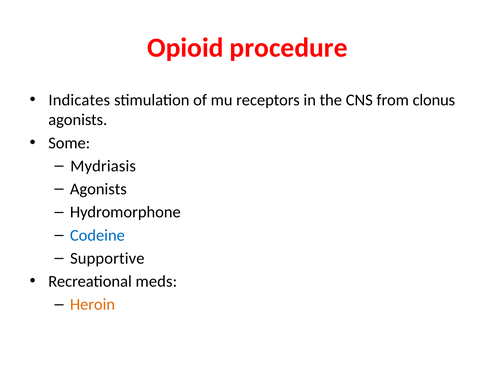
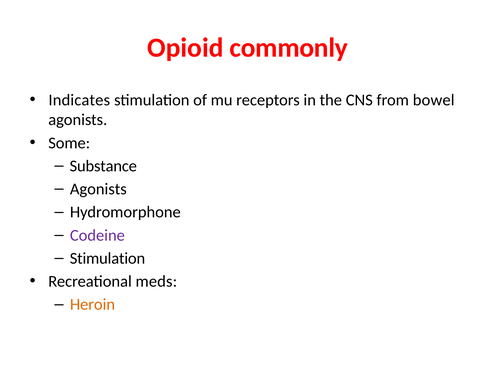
procedure: procedure -> commonly (289, 48)
clonus: clonus -> bowel (434, 100)
Mydriasis: Mydriasis -> Substance (103, 166)
Codeine colour: blue -> purple (97, 235)
Supportive: Supportive -> Stimulation (107, 259)
